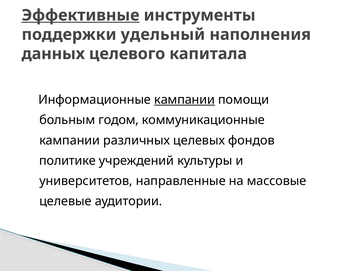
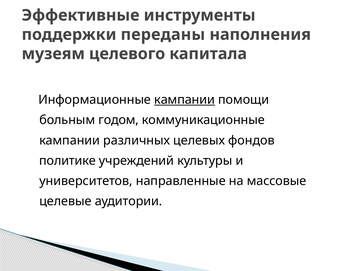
Эффективные underline: present -> none (81, 15)
удельный: удельный -> переданы (163, 35)
данных: данных -> музеям (53, 54)
